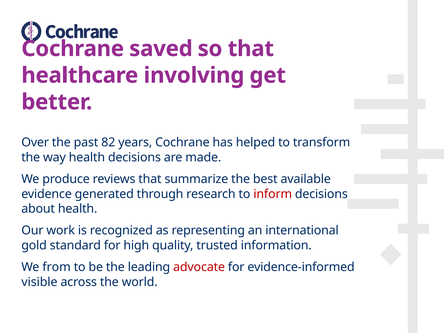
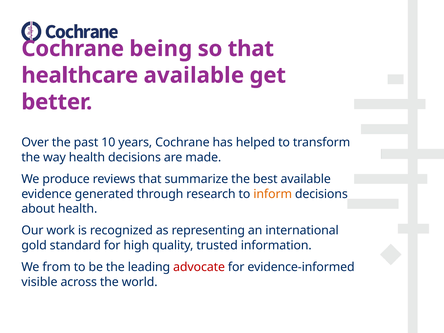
saved: saved -> being (161, 49)
healthcare involving: involving -> available (194, 75)
82: 82 -> 10 (108, 143)
inform colour: red -> orange (273, 194)
